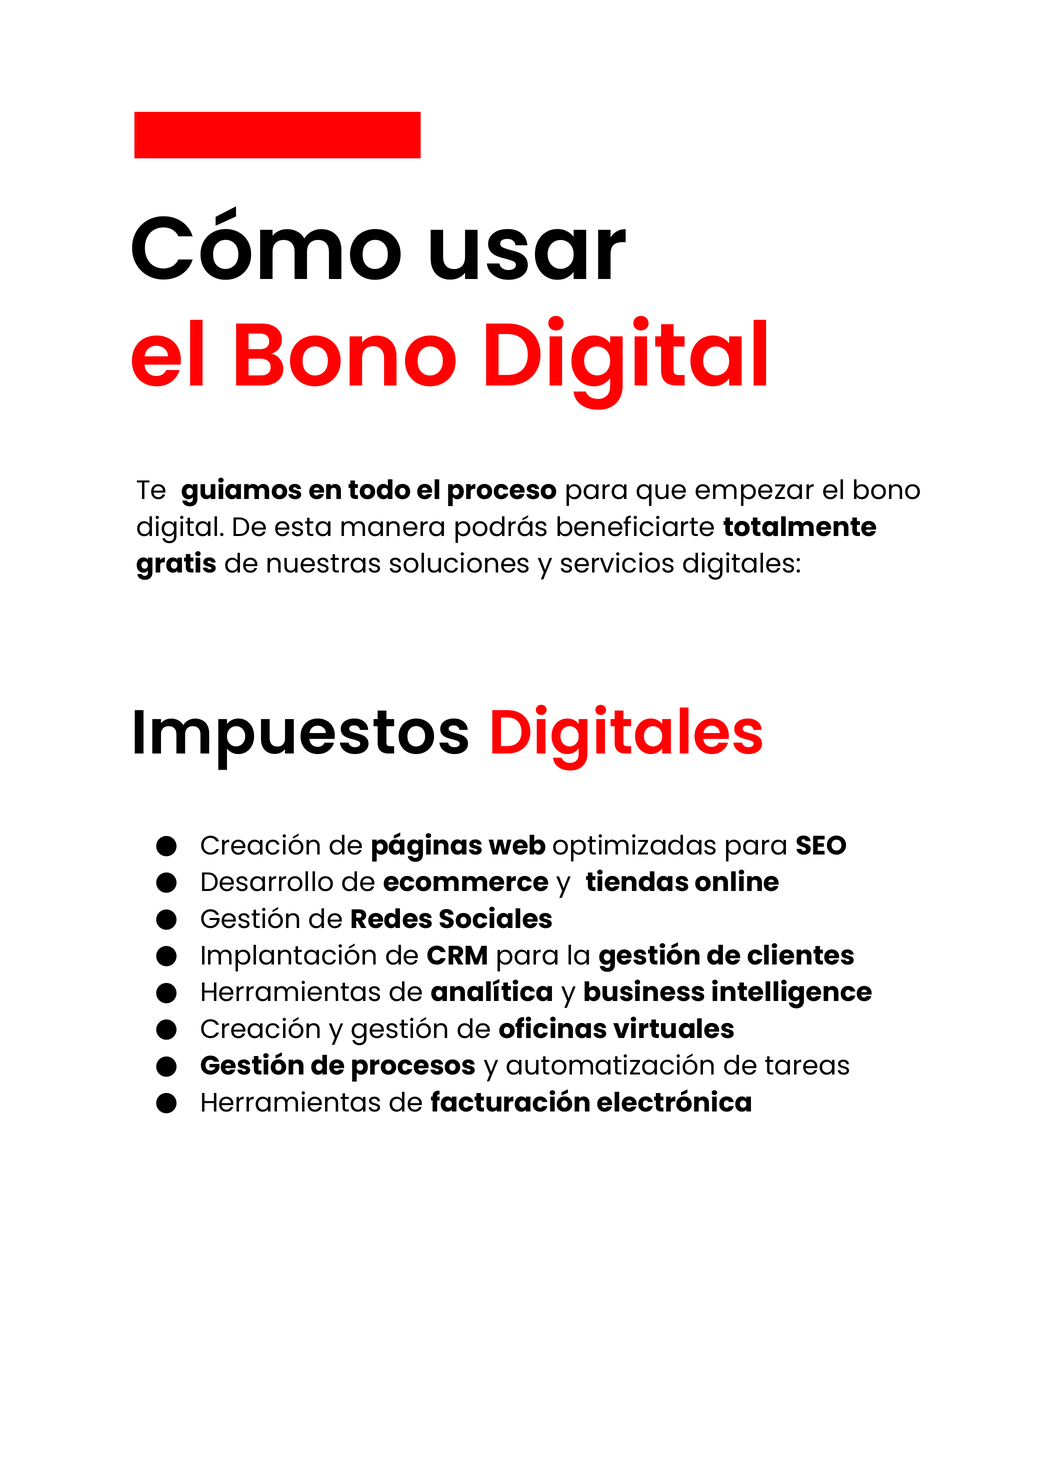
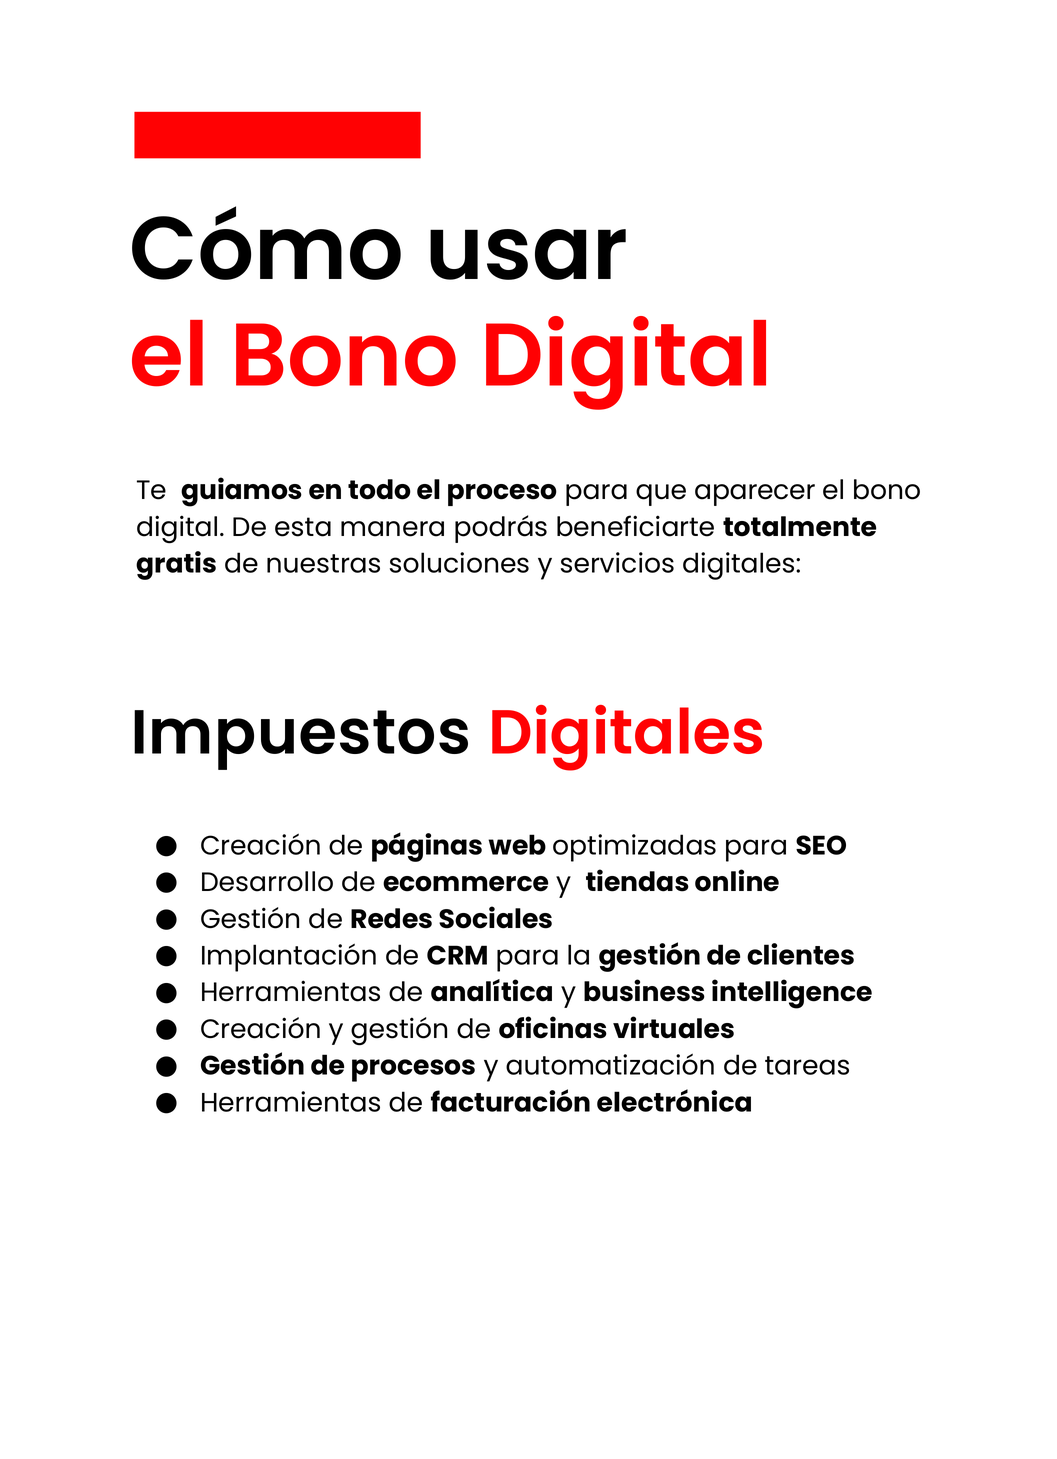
empezar: empezar -> aparecer (755, 491)
